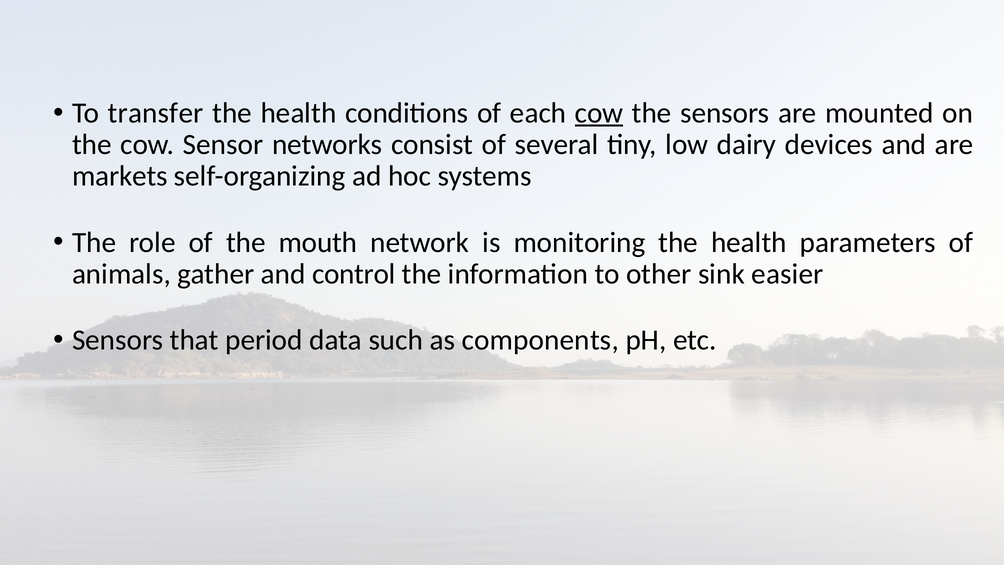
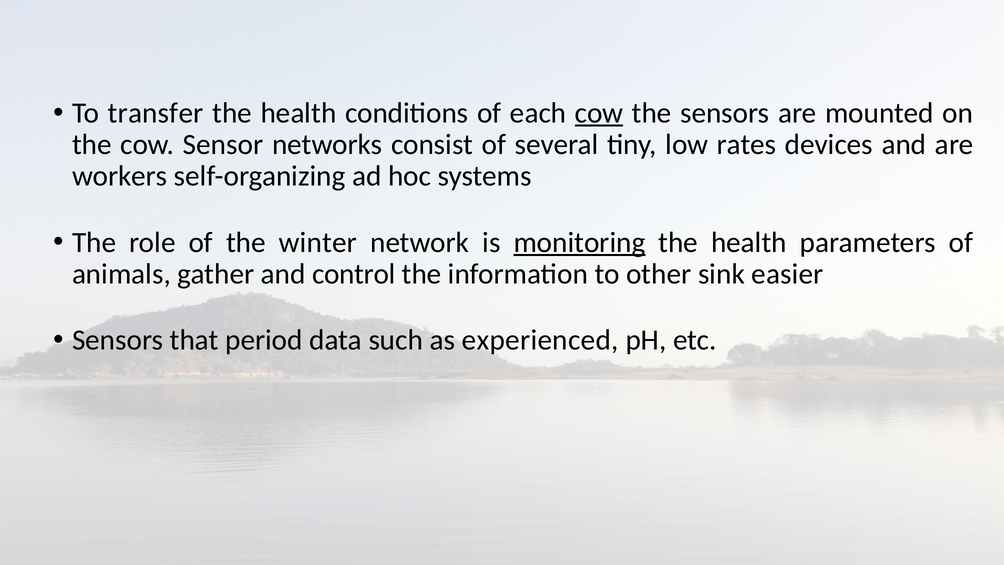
dairy: dairy -> rates (747, 145)
markets: markets -> workers (120, 176)
mouth: mouth -> winter (318, 242)
monitoring underline: none -> present (579, 242)
components: components -> experienced (540, 340)
